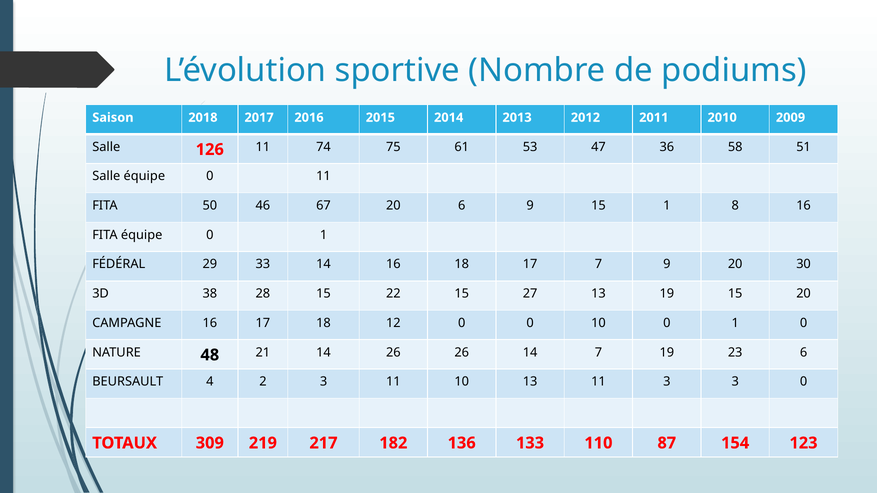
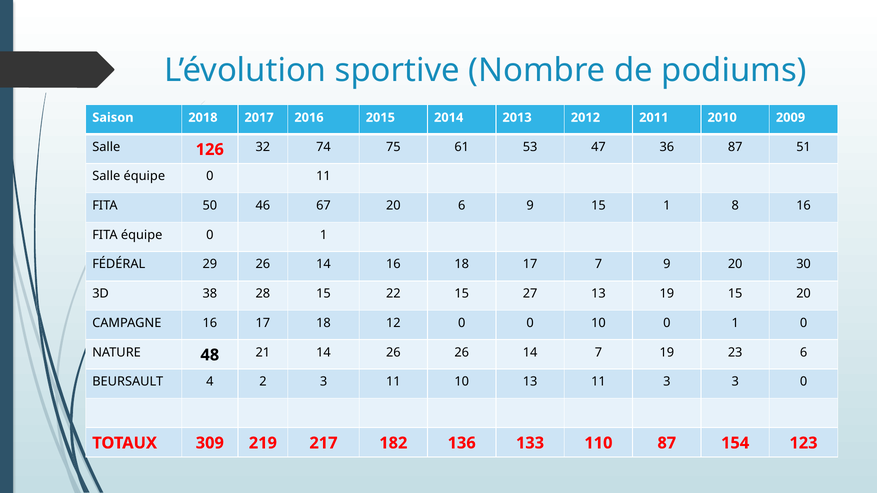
126 11: 11 -> 32 (263, 147)
36 58: 58 -> 87 (735, 147)
29 33: 33 -> 26 (263, 264)
